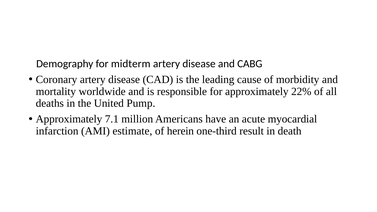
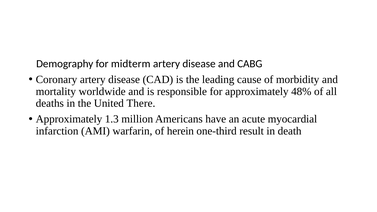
22%: 22% -> 48% (301, 91)
Pump: Pump -> There (141, 103)
7.1: 7.1 -> 1.3 (112, 119)
estimate: estimate -> warfarin (132, 131)
